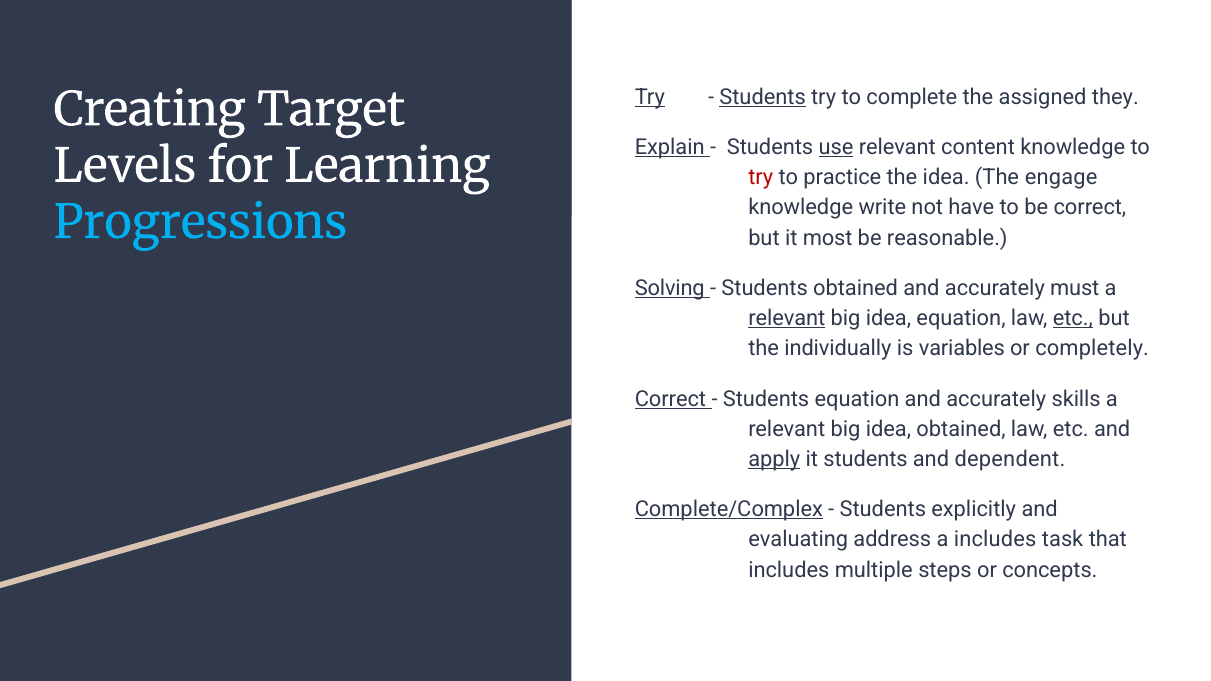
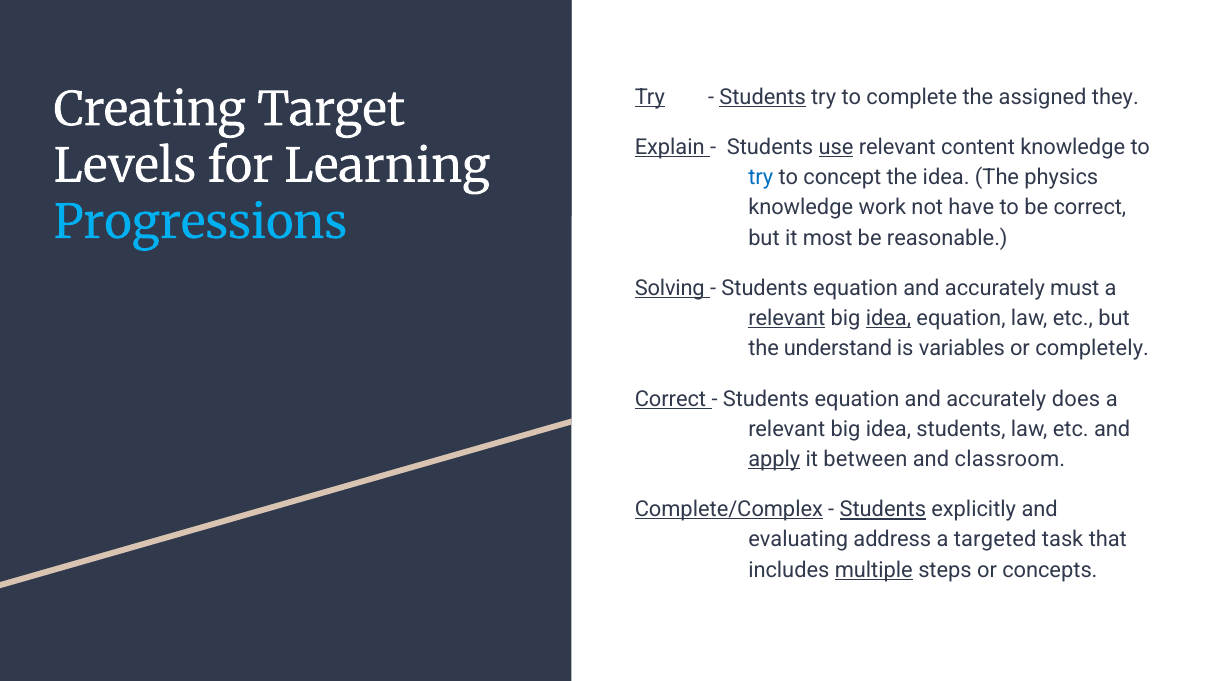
try colour: red -> blue (761, 178)
practice: practice -> concept (842, 178)
engage: engage -> physics (1061, 178)
write: write -> work (882, 208)
obtained: obtained -> equation (856, 288)
idea underline: none -> present (888, 318)
etc underline: present -> none (1073, 318)
individually: individually -> understand (838, 349)
skills: skills -> does (1076, 399)
idea obtained: obtained -> students (961, 429)
it students: students -> between (865, 459)
dependent: dependent -> classroom (1010, 459)
Students underline: none -> present (883, 510)
a includes: includes -> targeted (995, 540)
multiple underline: none -> present (874, 570)
